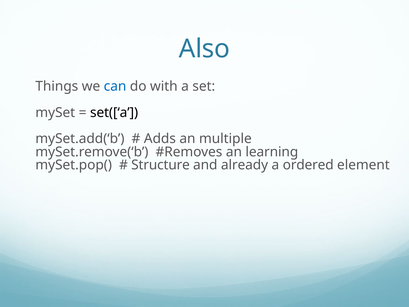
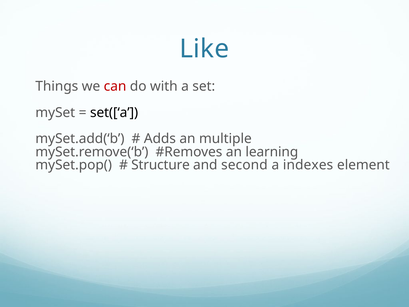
Also: Also -> Like (204, 49)
can colour: blue -> red (115, 86)
already: already -> second (244, 165)
ordered: ordered -> indexes (308, 165)
